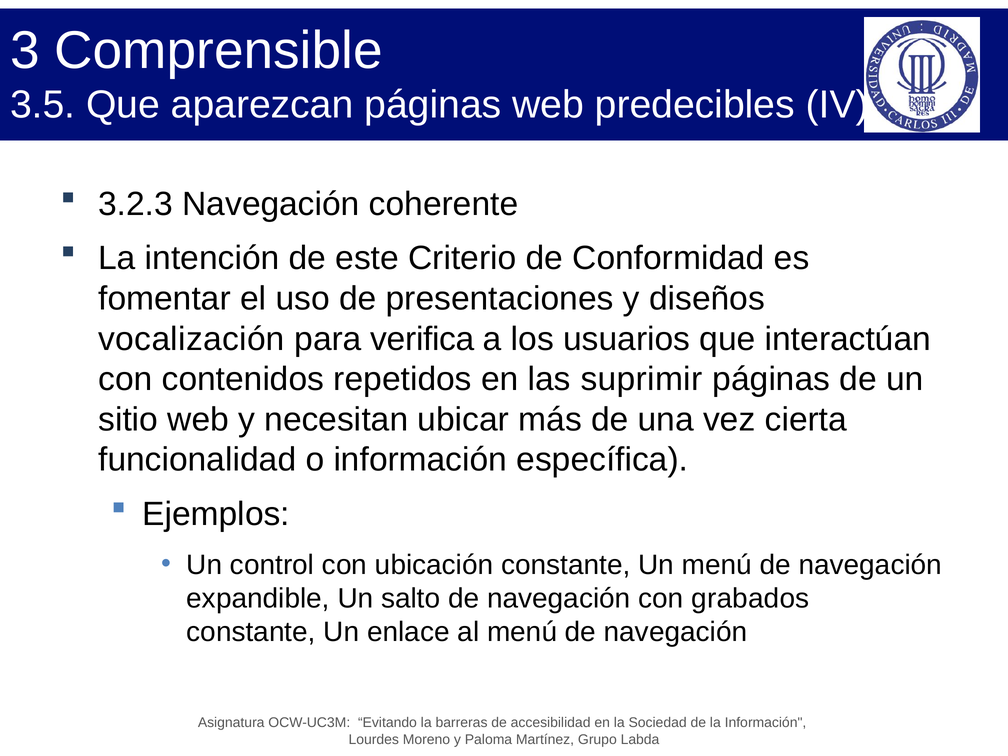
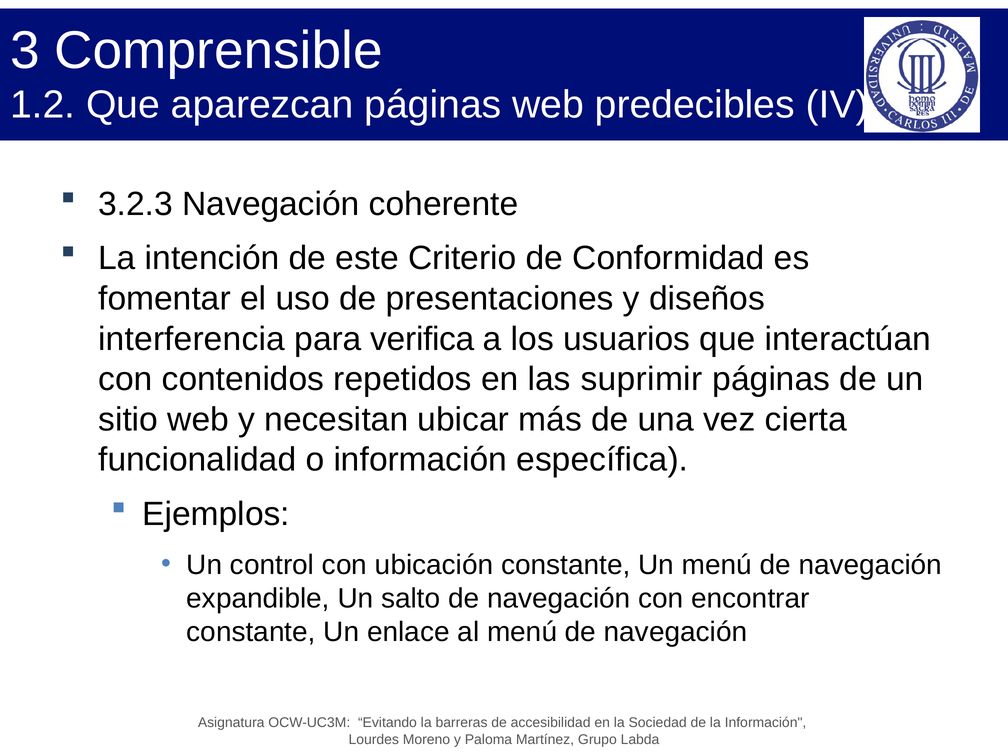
3.5: 3.5 -> 1.2 (43, 105)
vocalización: vocalización -> interferencia (192, 339)
grabados: grabados -> encontrar (750, 598)
